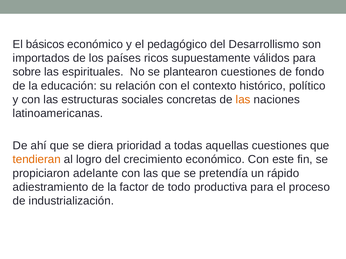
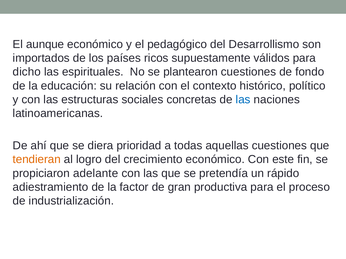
básicos: básicos -> aunque (45, 44)
sobre: sobre -> dicho (27, 72)
las colour: orange -> blue (243, 100)
todo: todo -> gran (179, 187)
